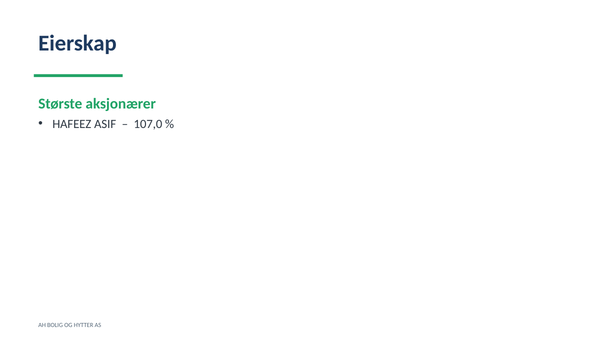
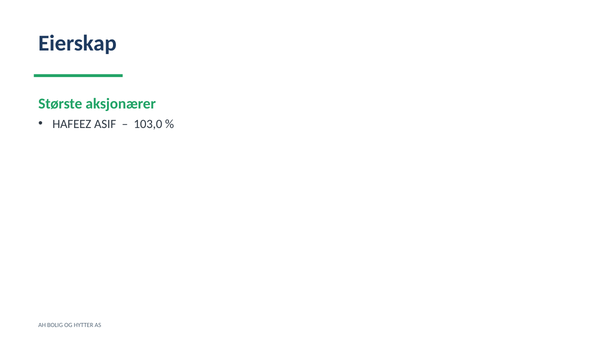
107,0: 107,0 -> 103,0 (148, 124)
